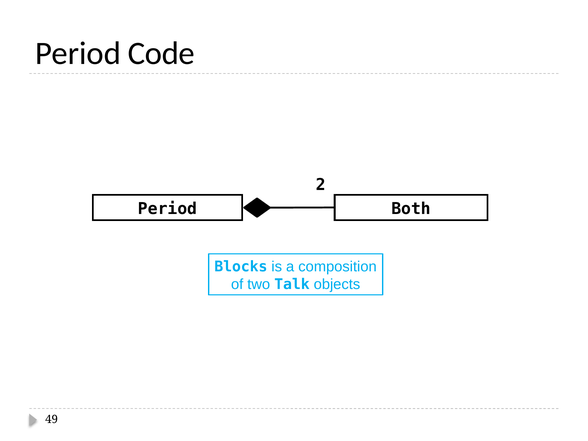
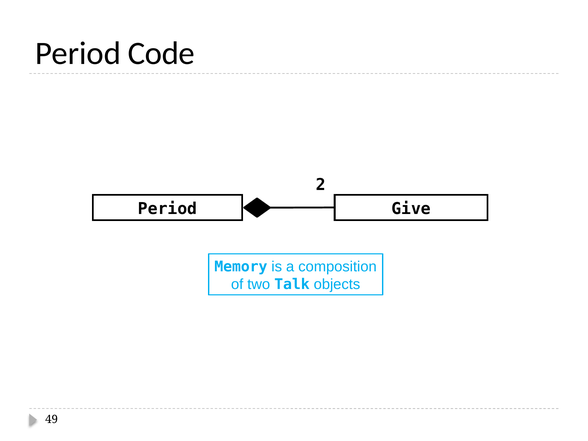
Both: Both -> Give (411, 209)
Blocks: Blocks -> Memory (241, 267)
